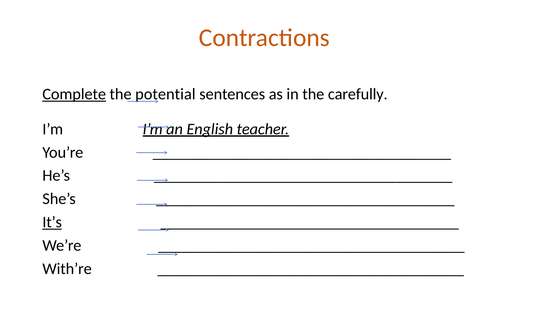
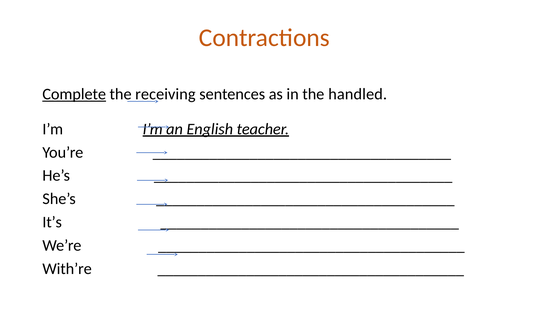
potential: potential -> receiving (165, 94)
carefully: carefully -> handled (358, 94)
It’s underline: present -> none (52, 222)
